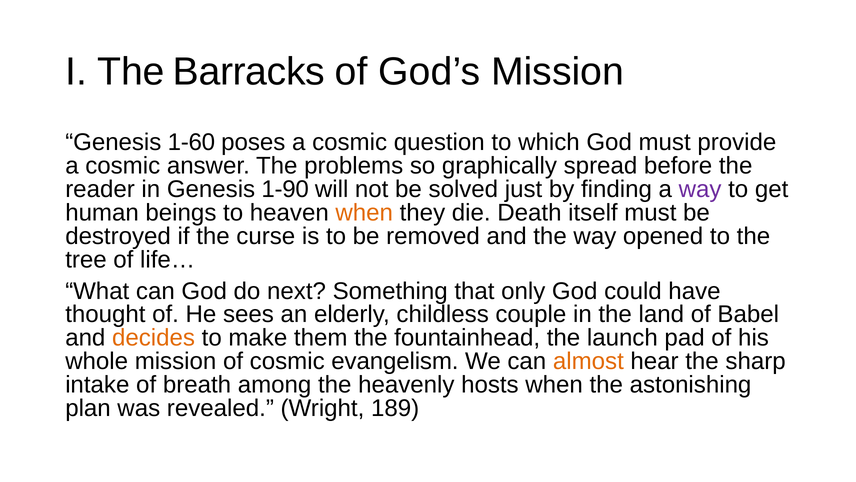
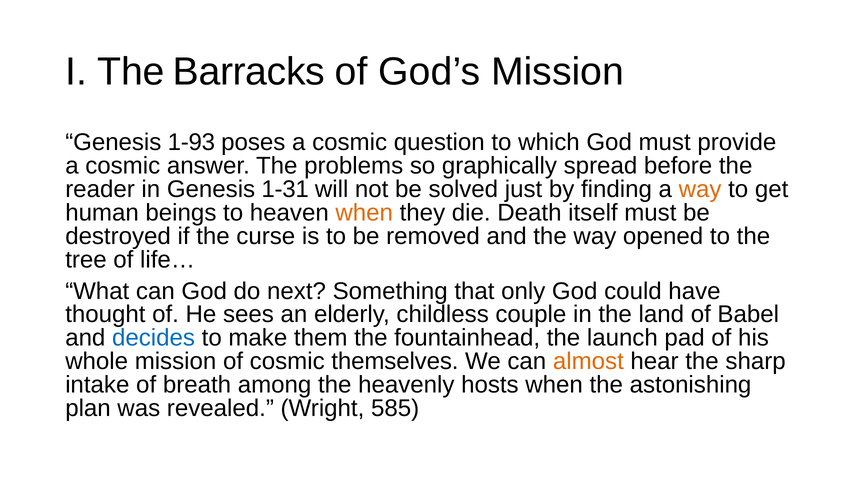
1-60: 1-60 -> 1-93 (191, 142)
1-90: 1-90 -> 1-31 (285, 189)
way colour: purple -> orange (700, 189)
decides colour: orange -> blue (154, 338)
evangelism: evangelism -> themselves (395, 361)
189: 189 -> 585 (395, 408)
